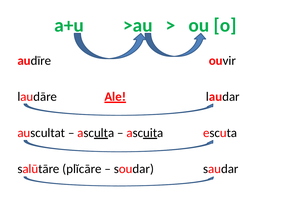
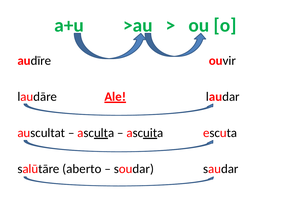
plĭcāre: plĭcāre -> aberto (82, 169)
